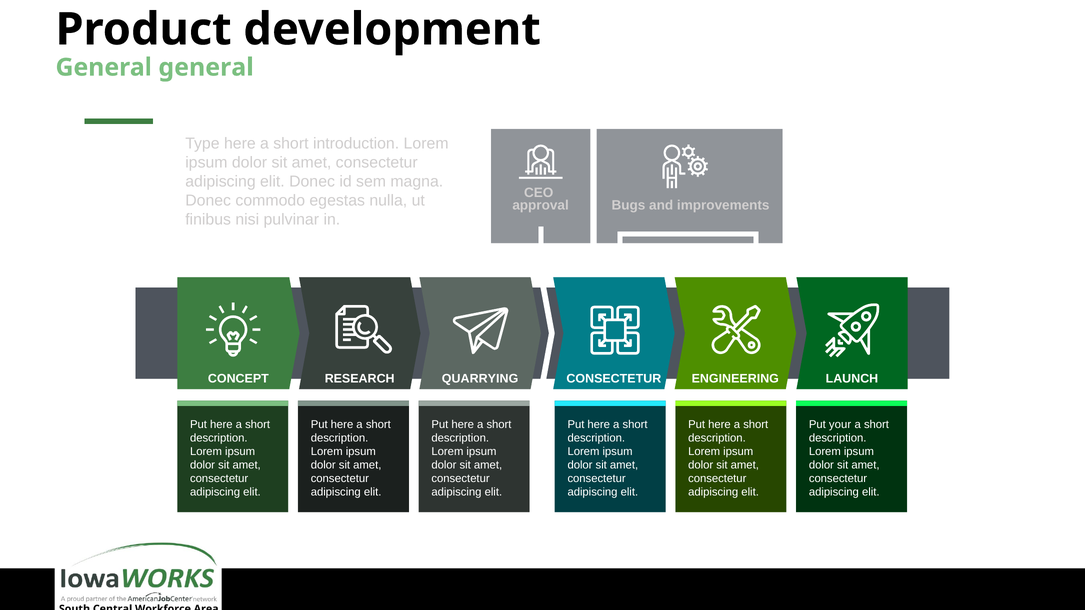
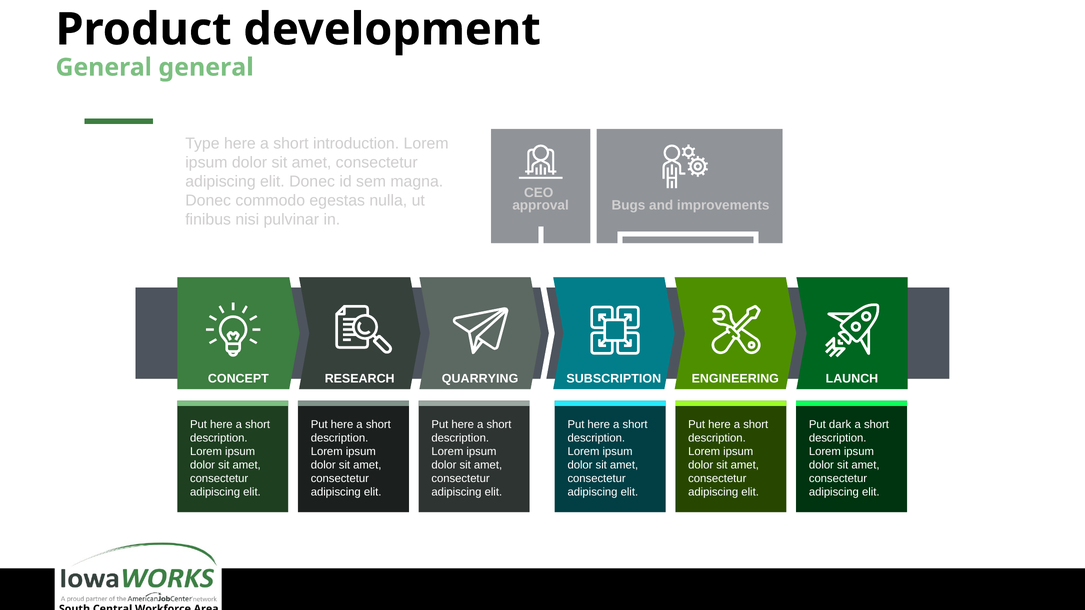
CONSECTETUR: CONSECTETUR -> SUBSCRIPTION (614, 379)
your: your -> dark (840, 425)
